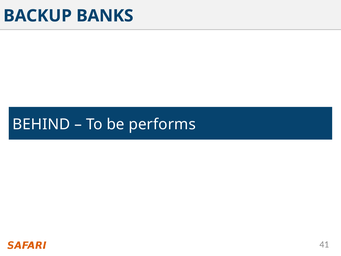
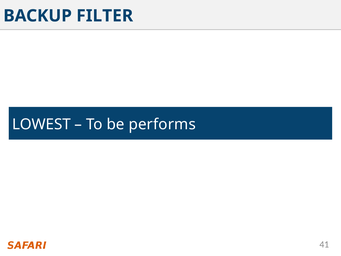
BANKS: BANKS -> FILTER (105, 16)
BEHIND: BEHIND -> LOWEST (41, 124)
